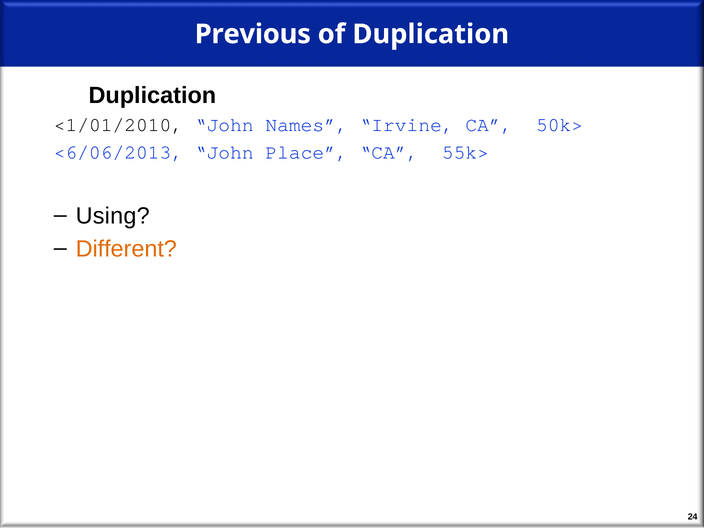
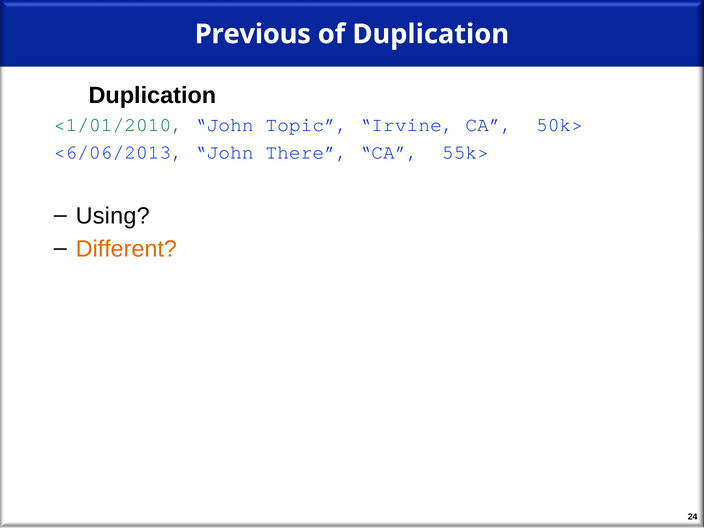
<1/01/2010 colour: black -> green (118, 125)
Names: Names -> Topic (307, 125)
Place: Place -> There (307, 152)
